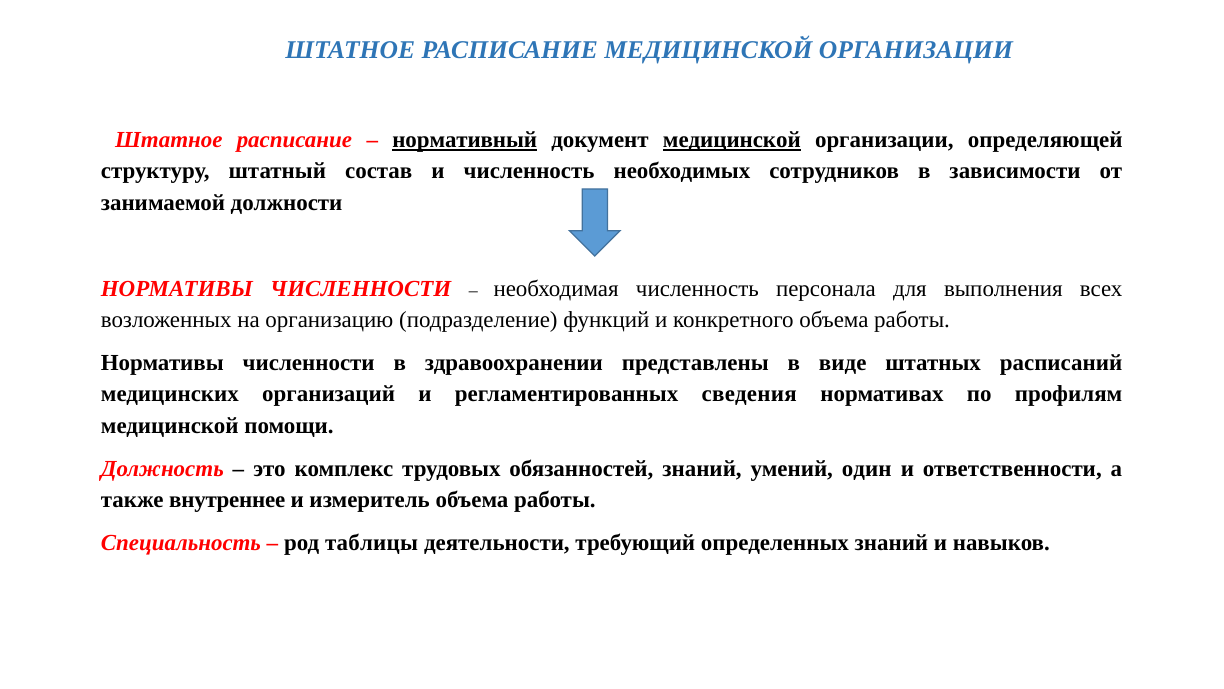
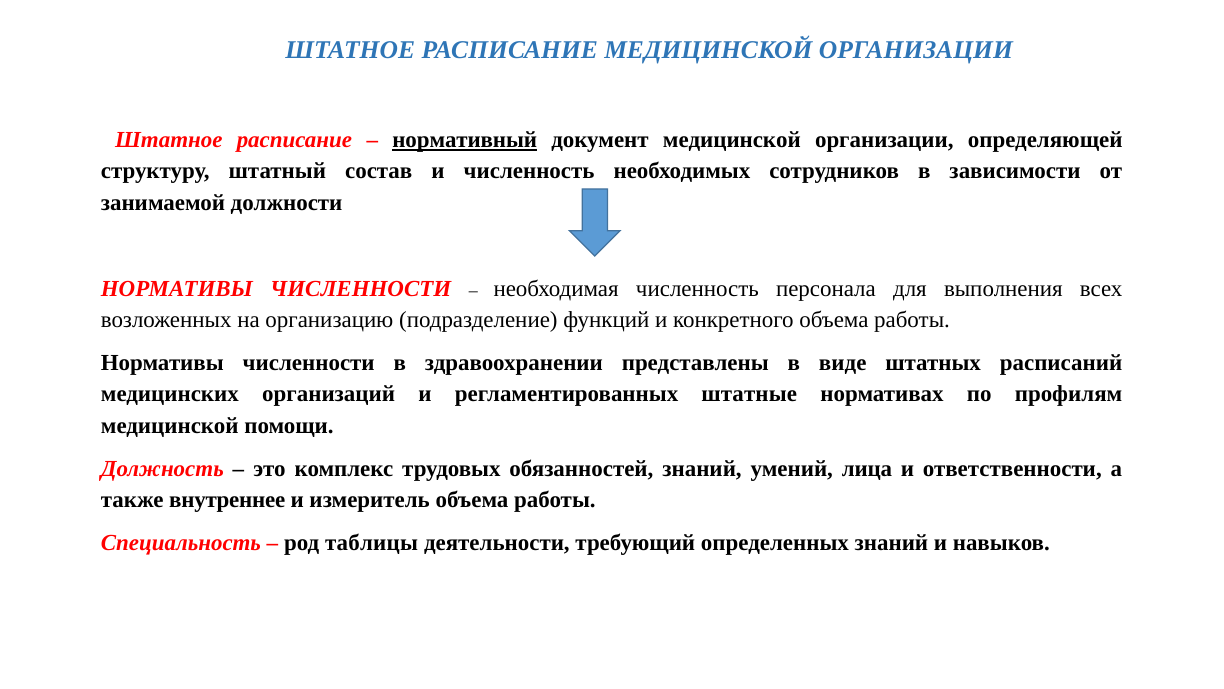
медицинской underline: present -> none (732, 140)
сведения: сведения -> штатные (749, 394)
один: один -> лица (867, 468)
